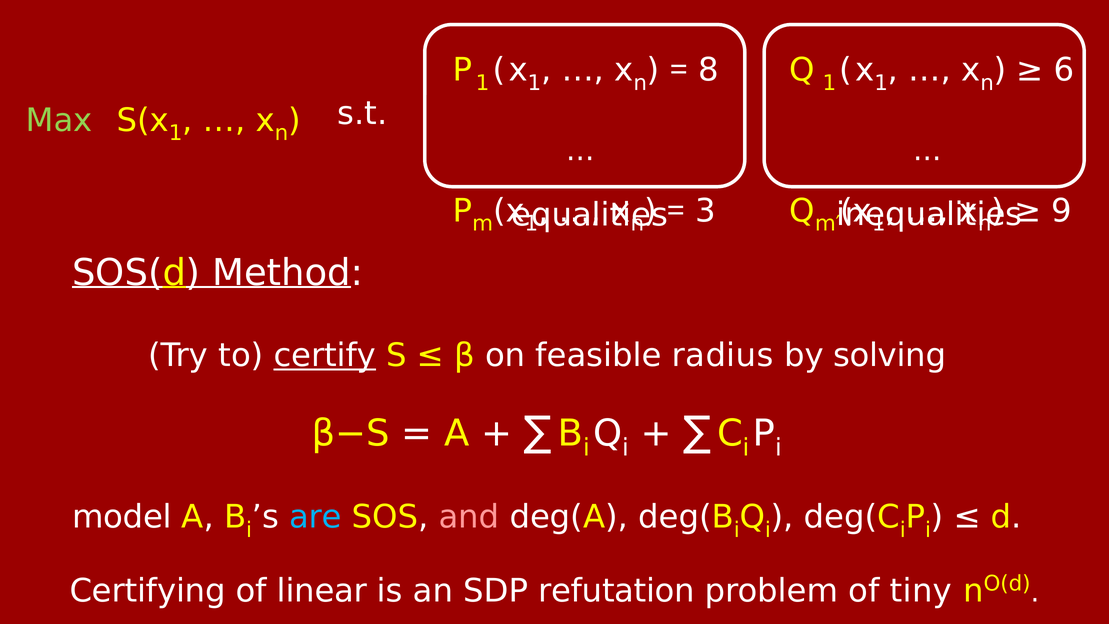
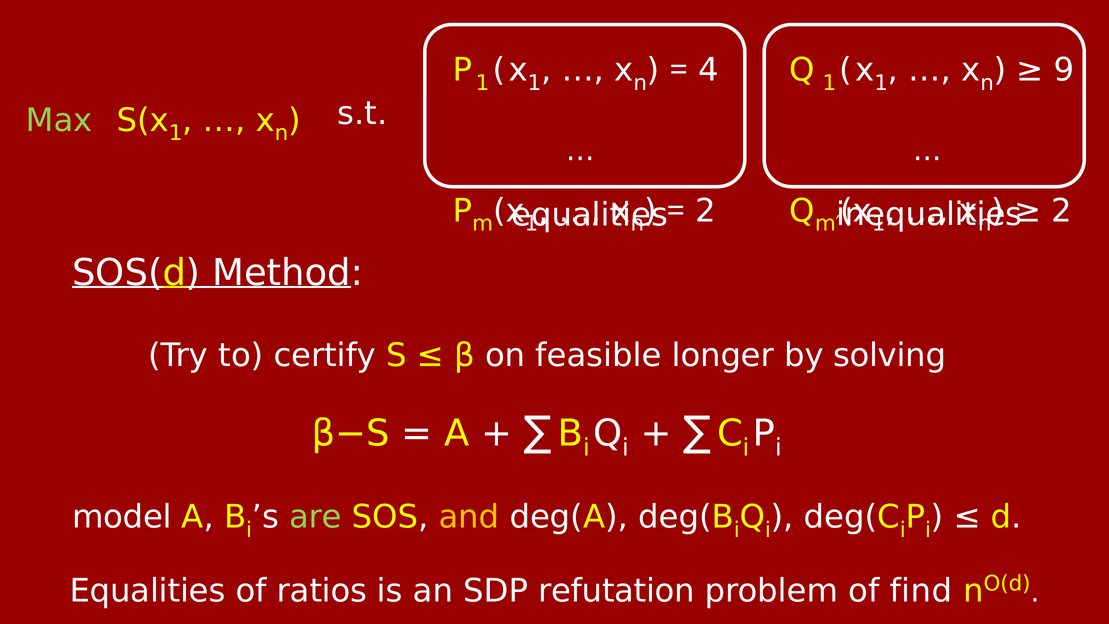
8: 8 -> 4 (709, 70)
6: 6 -> 9 (1064, 70)
3: 3 -> 2 (706, 211)
9: 9 -> 2 (1062, 211)
certify underline: present -> none (325, 355)
radius: radius -> longer (723, 355)
are colour: light blue -> light green (315, 517)
and colour: pink -> yellow (469, 517)
Certifying: Certifying -> Equalities (148, 591)
linear: linear -> ratios (322, 591)
tiny: tiny -> find (921, 591)
